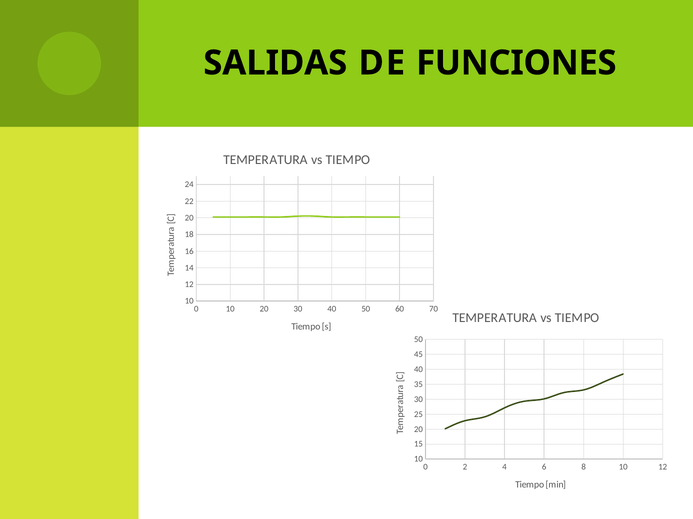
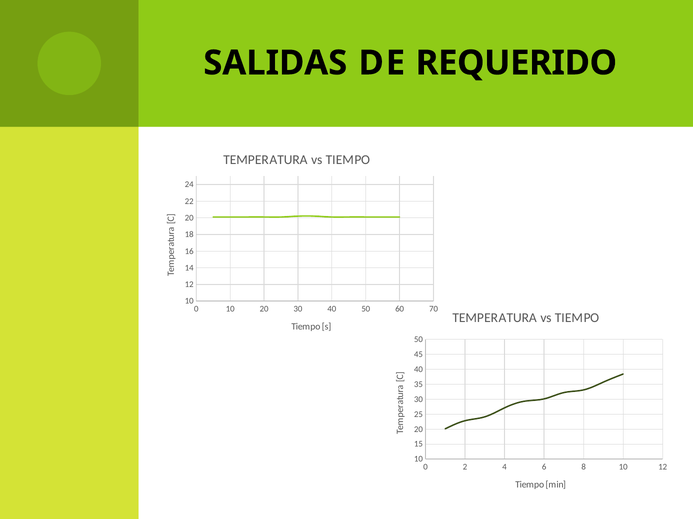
FUNCIONES: FUNCIONES -> REQUERIDO (516, 63)
